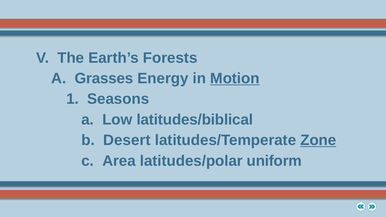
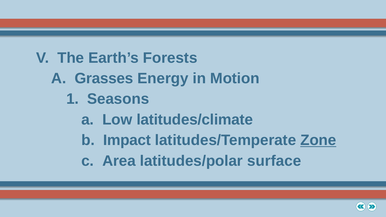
Motion underline: present -> none (235, 78)
latitudes/biblical: latitudes/biblical -> latitudes/climate (195, 120)
Desert: Desert -> Impact (127, 140)
uniform: uniform -> surface (274, 161)
